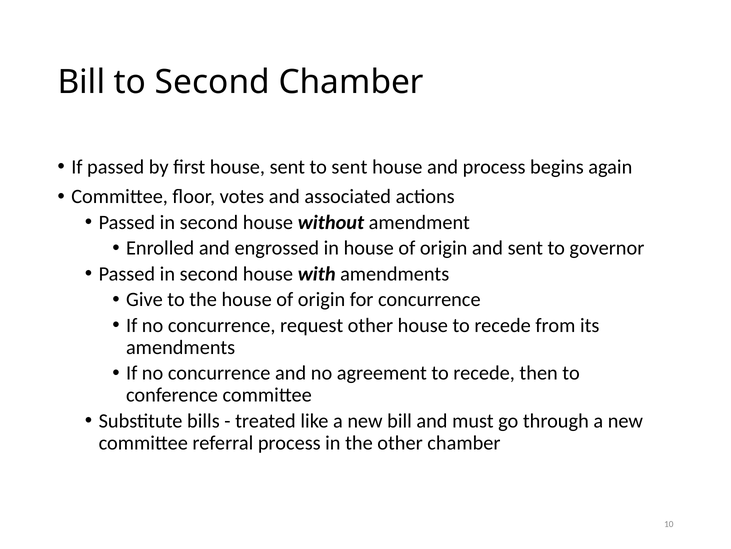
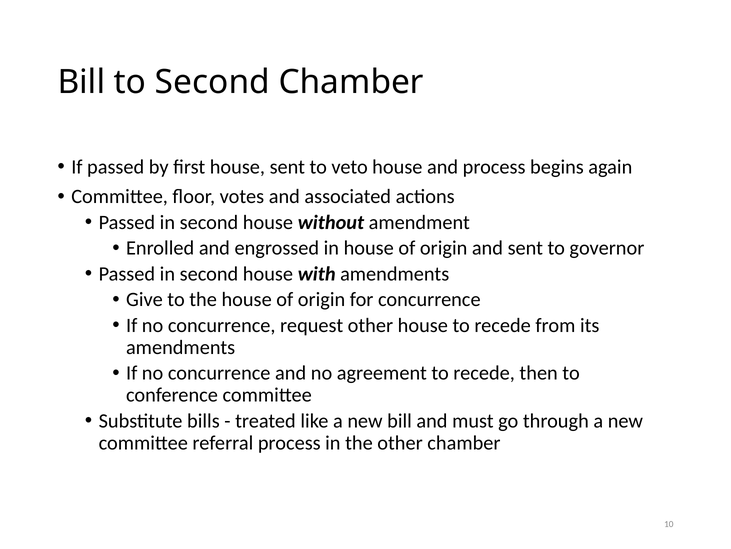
to sent: sent -> veto (350, 167)
